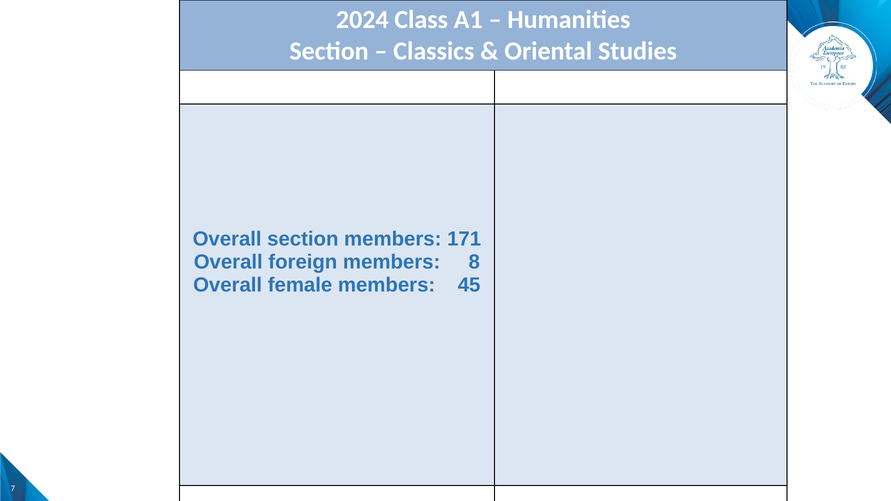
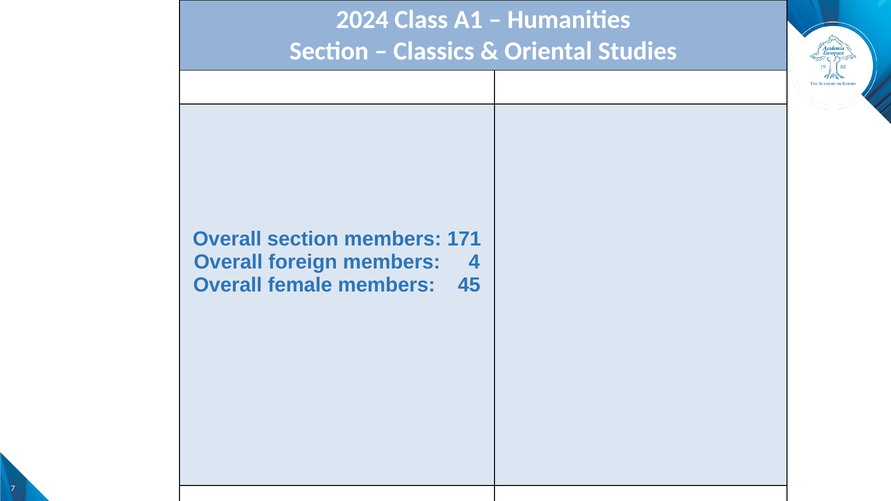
8: 8 -> 4 (474, 262)
